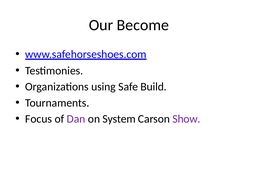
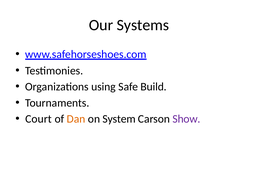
Become: Become -> Systems (143, 25)
Focus: Focus -> Court (39, 119)
Dan colour: purple -> orange (76, 119)
